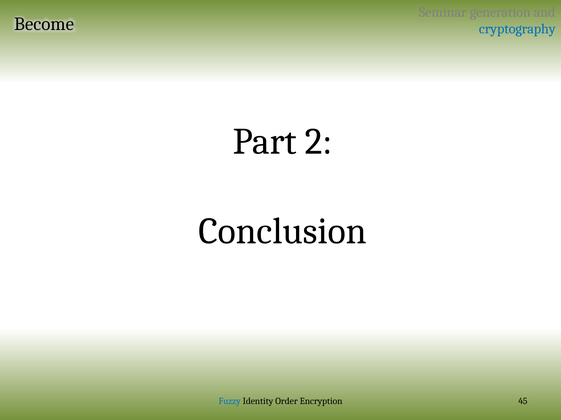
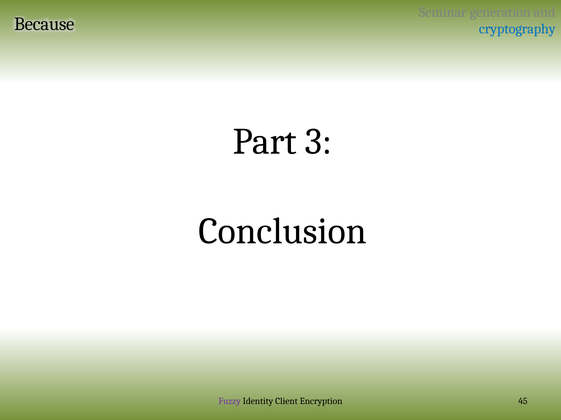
Become: Become -> Because (44, 24)
2: 2 -> 3 (319, 142)
Fuzzy colour: blue -> purple (230, 402)
Order: Order -> Client (287, 402)
